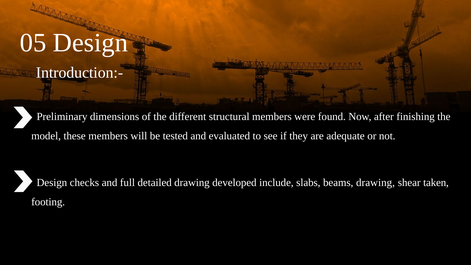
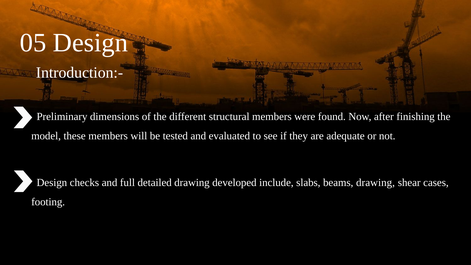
taken: taken -> cases (436, 183)
